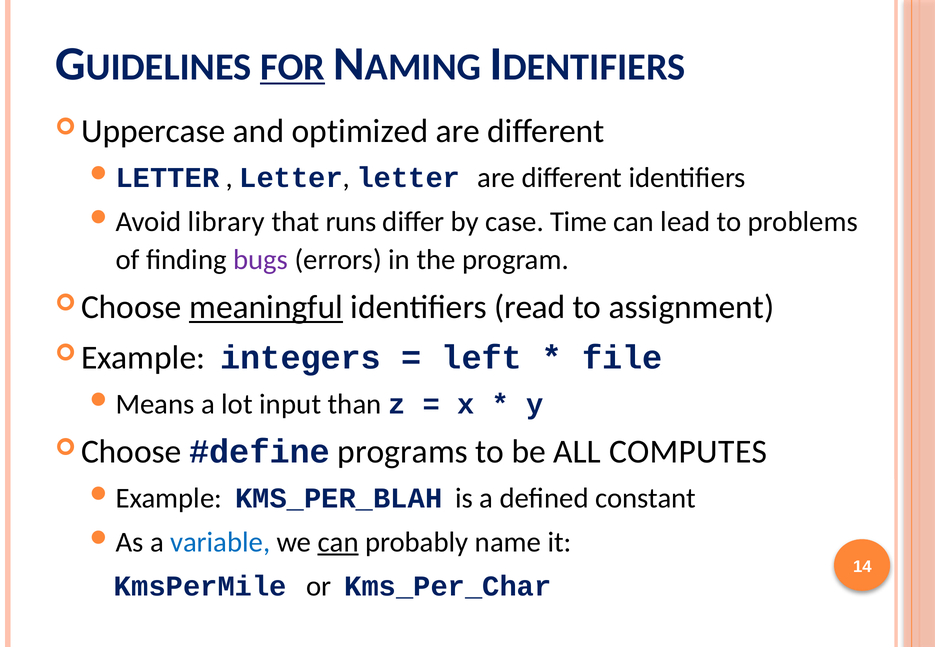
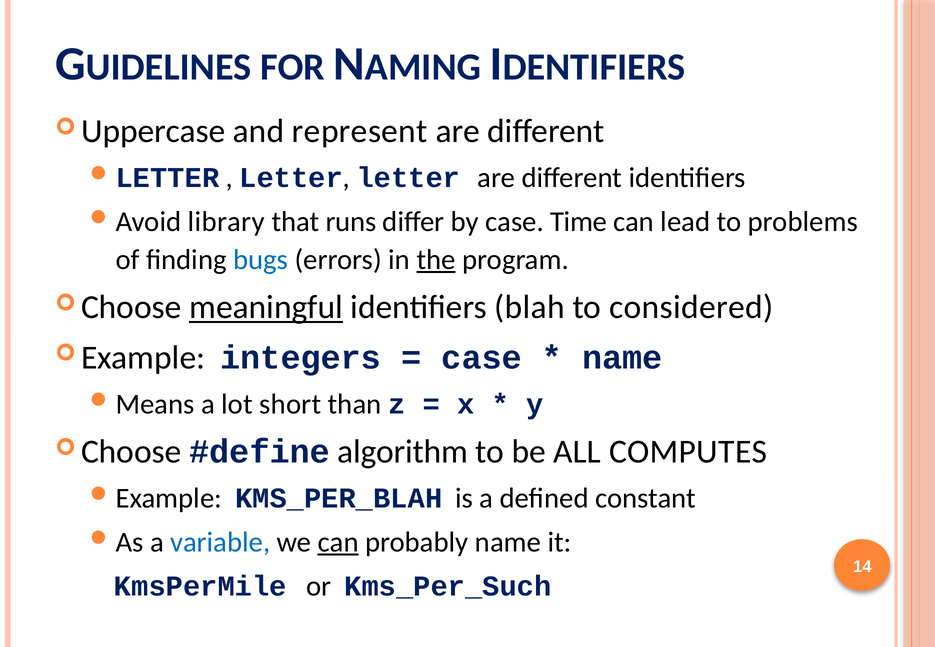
FOR underline: present -> none (293, 67)
optimized: optimized -> represent (360, 131)
bugs colour: purple -> blue (261, 260)
the underline: none -> present (436, 260)
read: read -> blah (530, 308)
assignment: assignment -> considered (691, 308)
left: left -> case (482, 358)
file: file -> name (622, 358)
input: input -> short (290, 404)
programs: programs -> algorithm (403, 452)
Kms_Per_Char: Kms_Per_Char -> Kms_Per_Such (448, 586)
